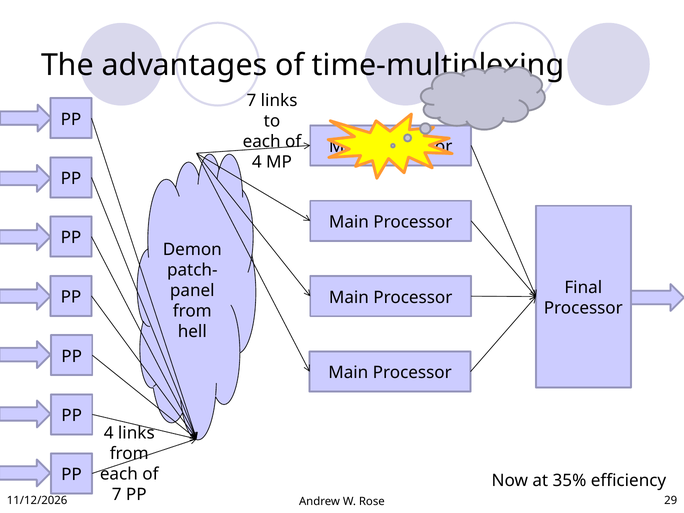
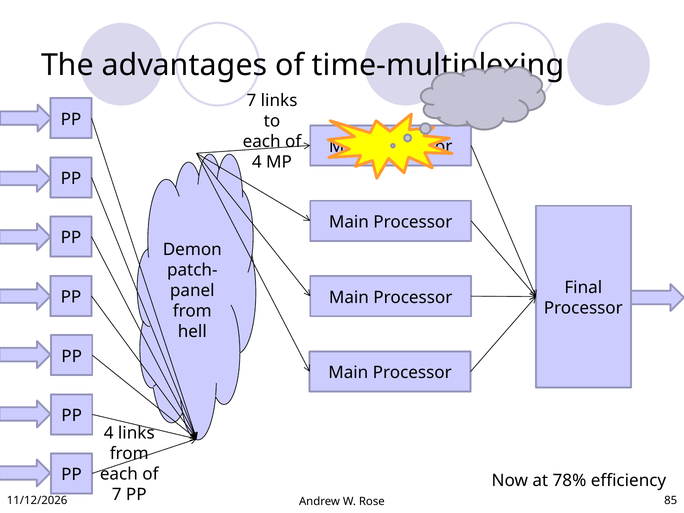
35%: 35% -> 78% (569, 481)
29: 29 -> 85 (671, 500)
